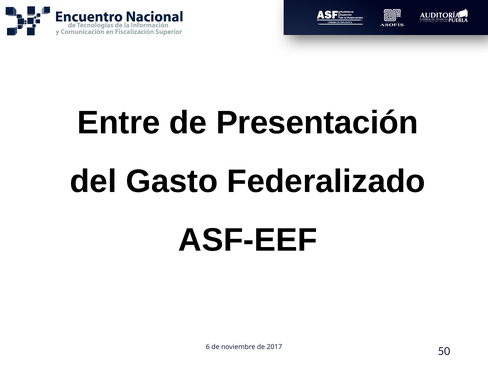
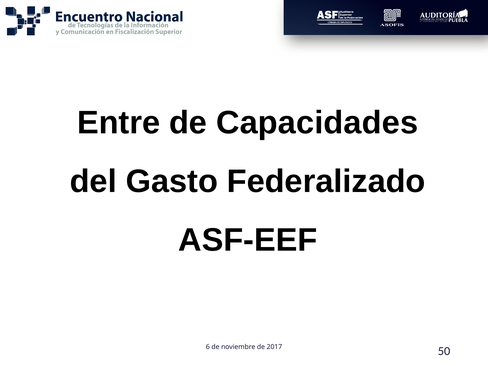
Presentación: Presentación -> Capacidades (317, 123)
